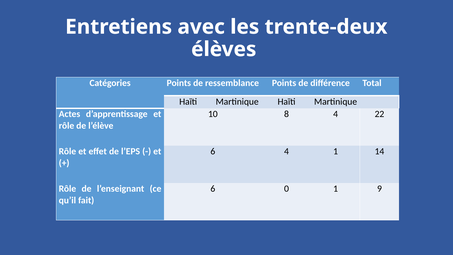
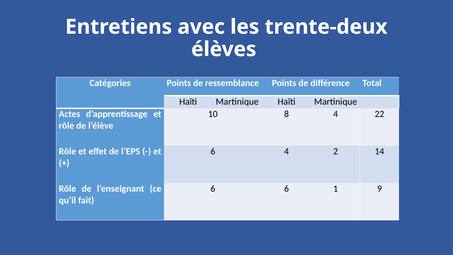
4 1: 1 -> 2 (336, 151)
6 0: 0 -> 6 (287, 189)
